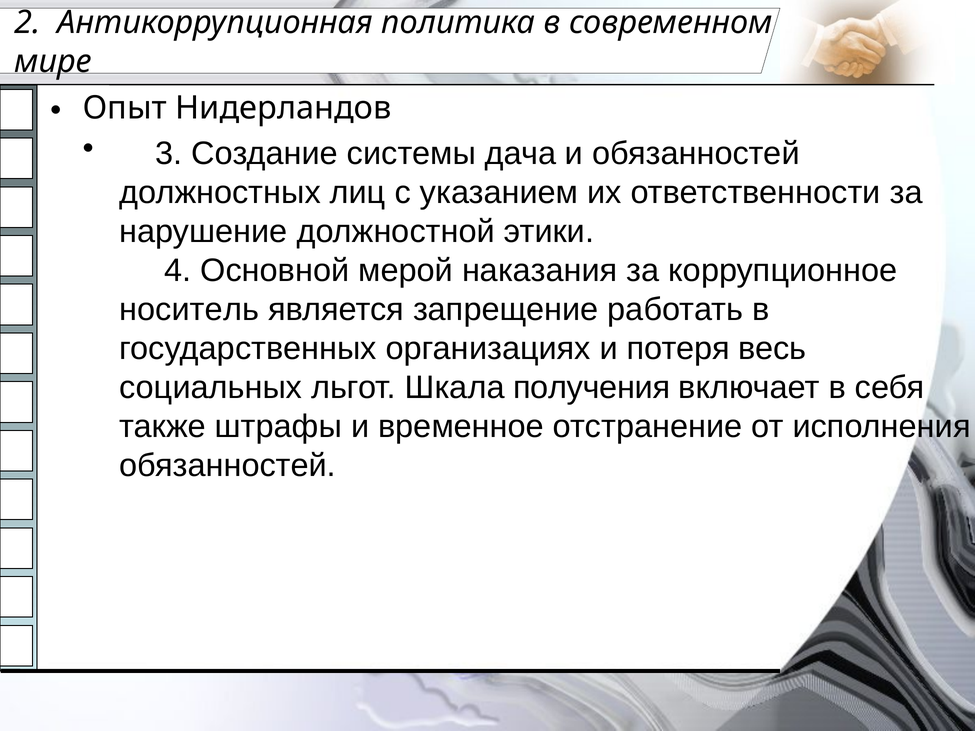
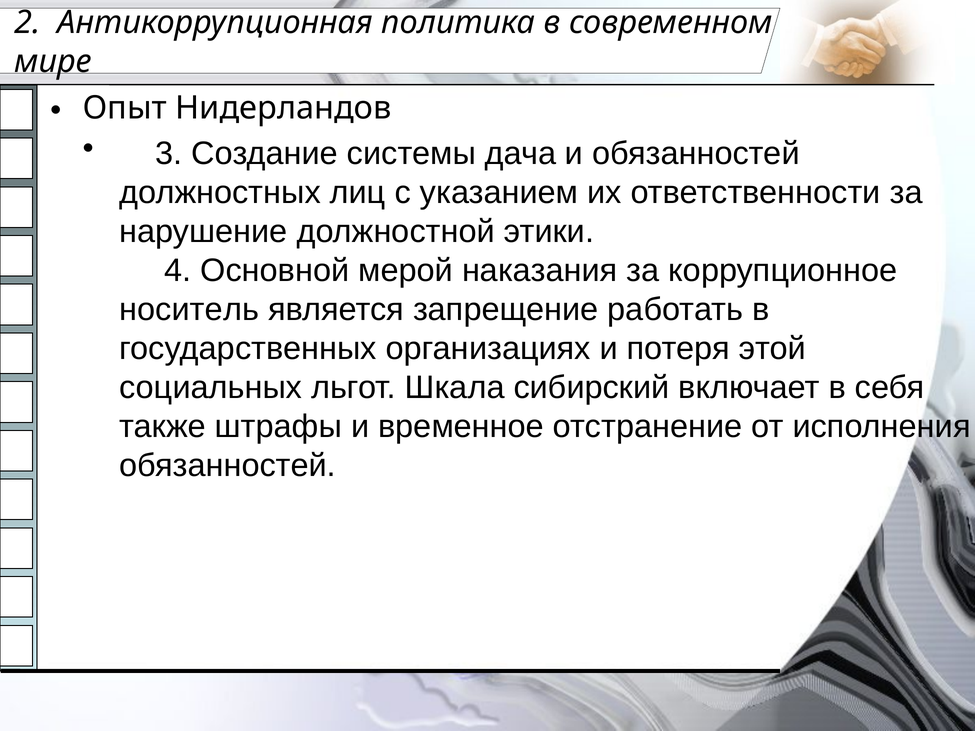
весь: весь -> этой (772, 349)
получения: получения -> сибирский (592, 388)
